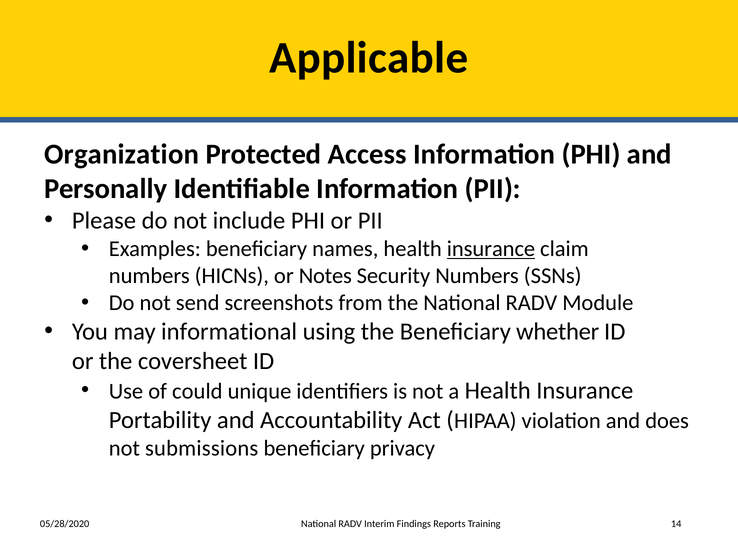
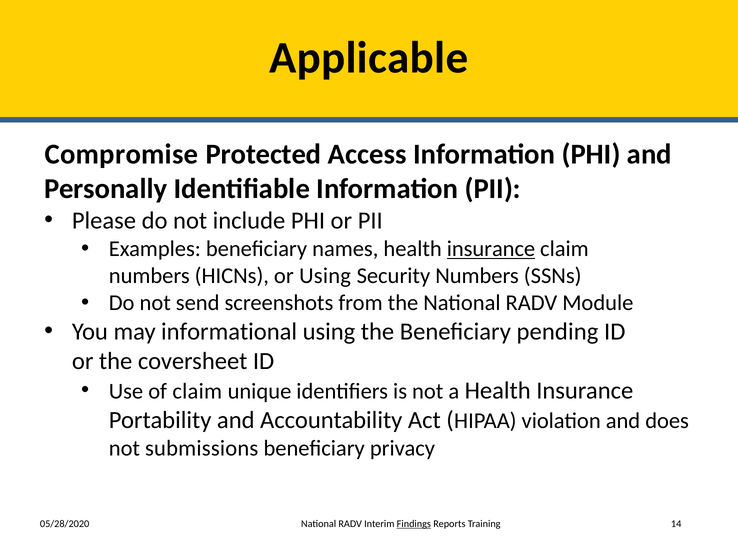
Organization: Organization -> Compromise (122, 154)
or Notes: Notes -> Using (325, 276)
whether: whether -> pending (557, 331)
of could: could -> claim (197, 391)
Findings underline: none -> present (414, 523)
